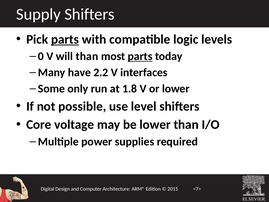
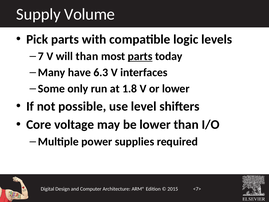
Supply Shifters: Shifters -> Volume (90, 14)
parts underline: present -> none (65, 39)
0: 0 -> 7 (41, 56)
2.2: 2.2 -> 6.3 (101, 72)
